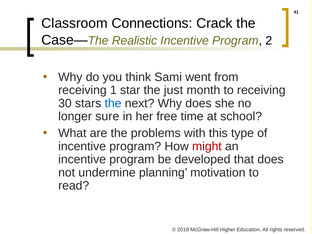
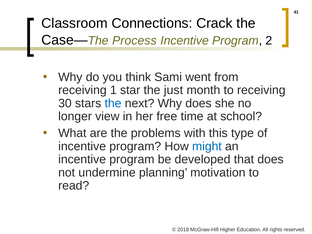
Realistic: Realistic -> Process (134, 41)
sure: sure -> view (107, 116)
might colour: red -> blue (207, 146)
